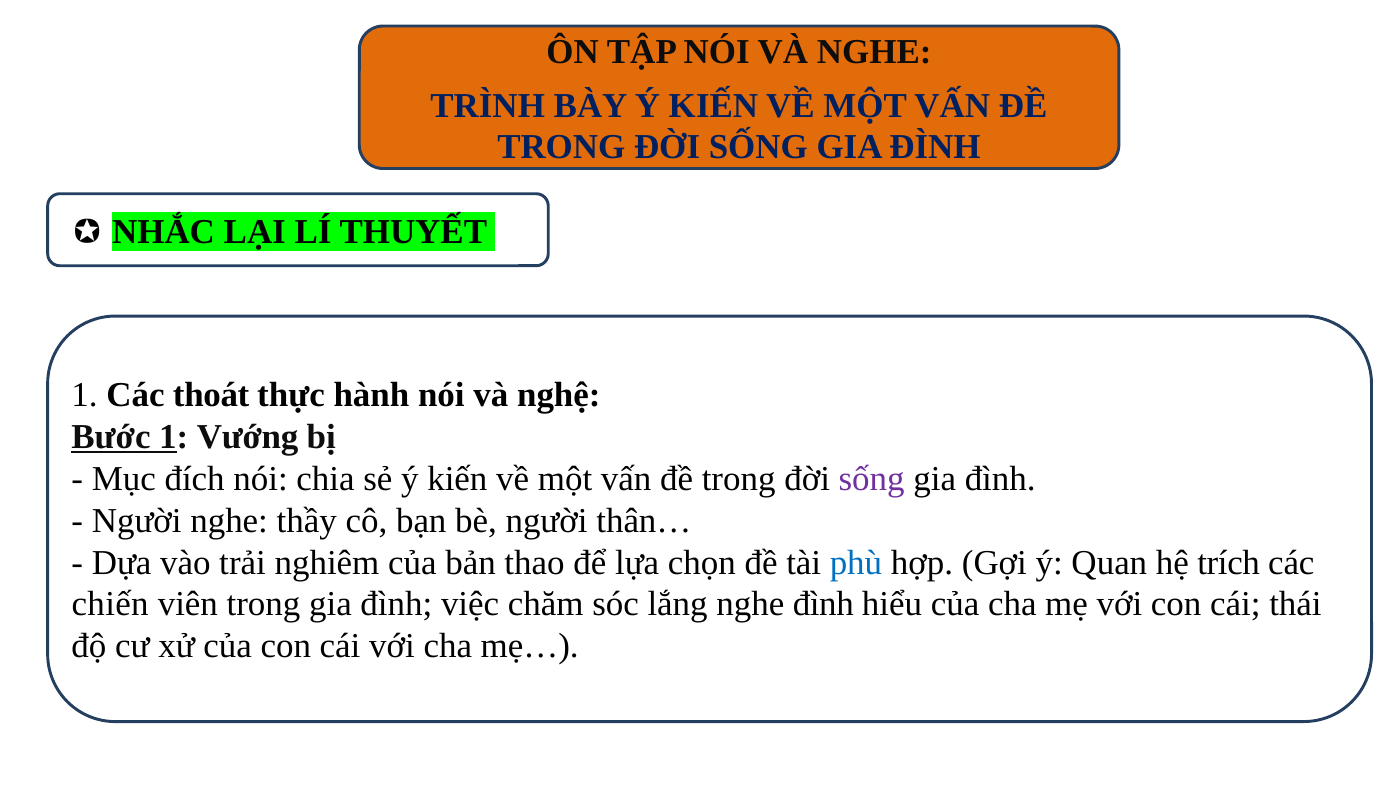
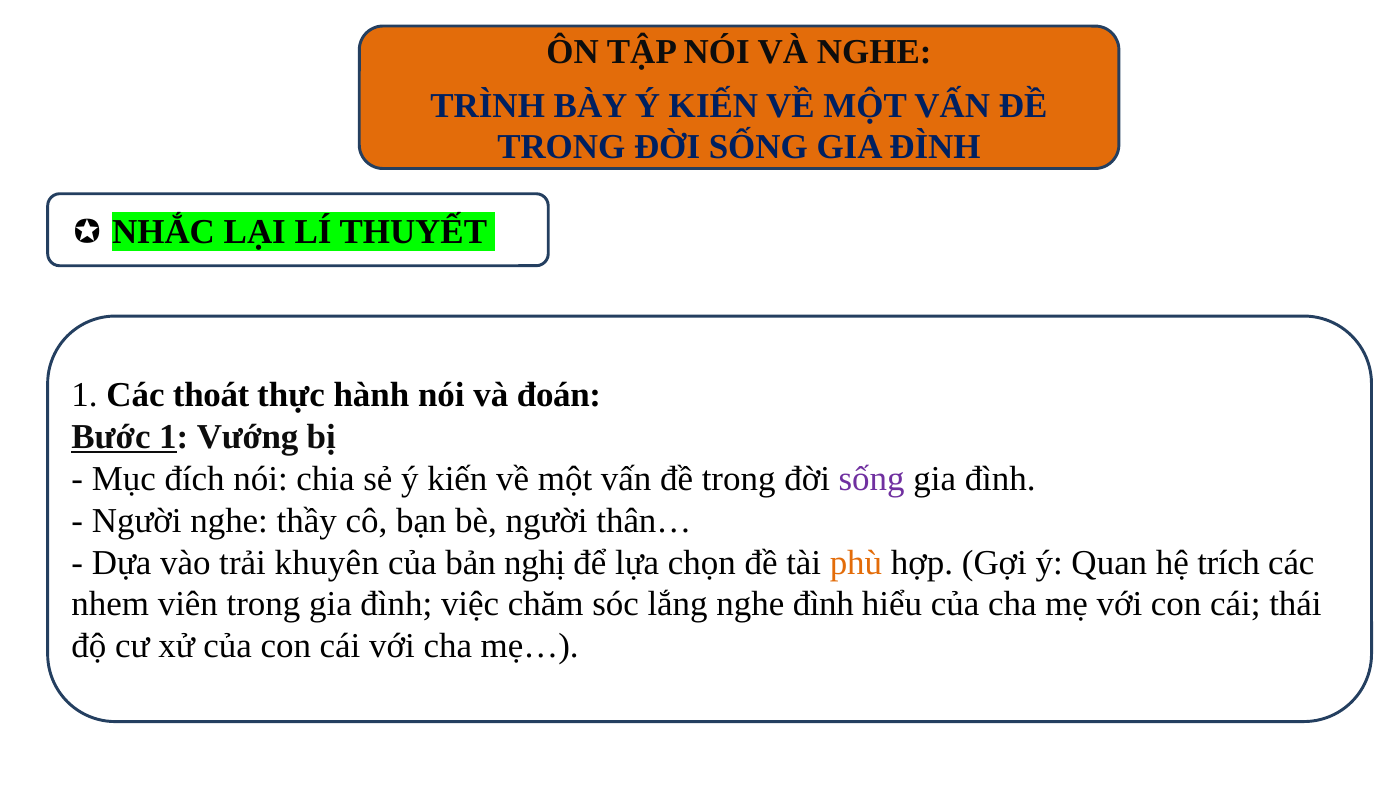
nghệ: nghệ -> đoán (559, 395)
nghiêm: nghiêm -> khuyên (327, 563)
thao: thao -> nghị (535, 563)
phù colour: blue -> orange (856, 563)
chiến: chiến -> nhem (110, 605)
